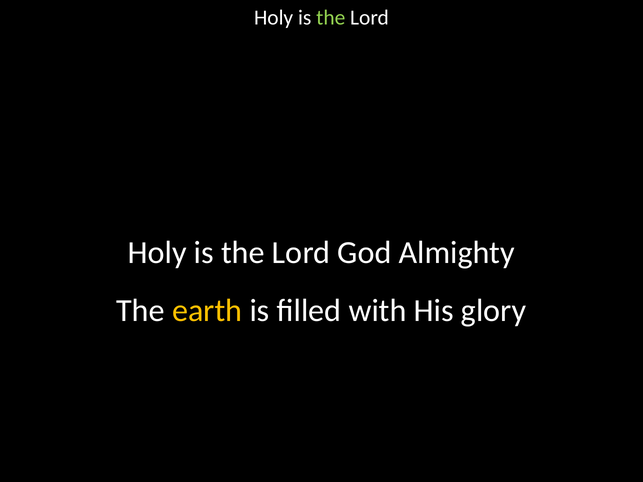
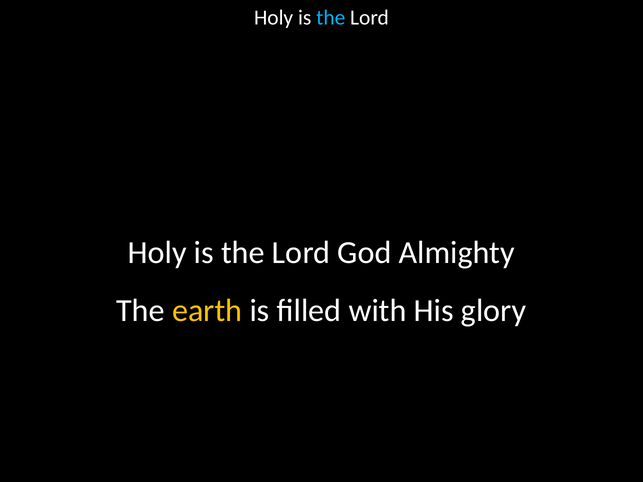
the colour: light green -> light blue (331, 18)
